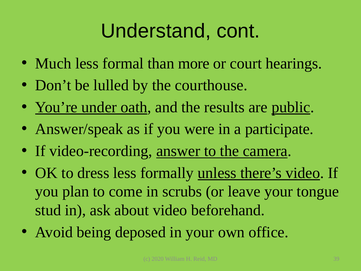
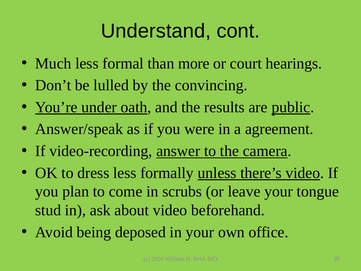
courthouse: courthouse -> convincing (211, 85)
participate: participate -> agreement (279, 129)
